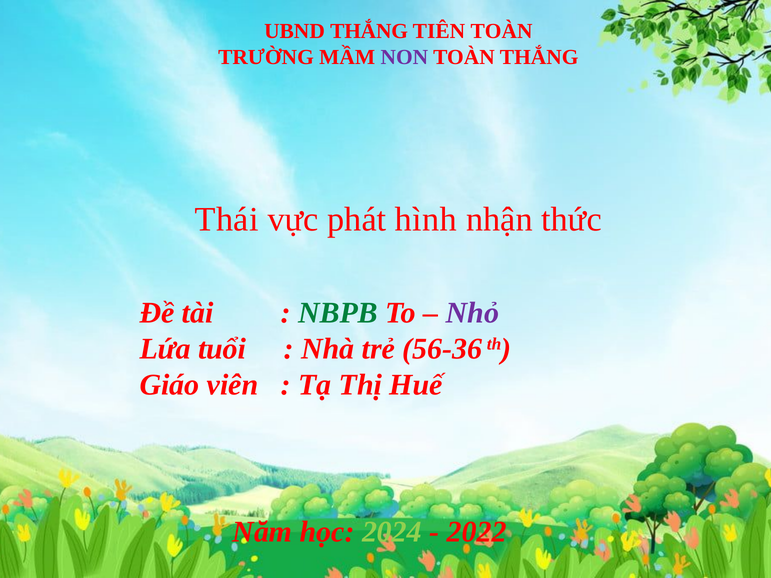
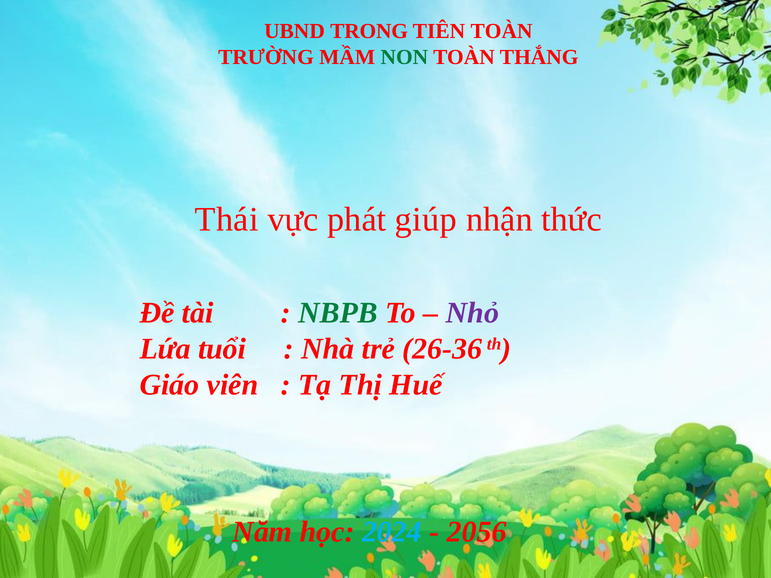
UBND THẮNG: THẮNG -> TRONG (369, 31)
NON colour: purple -> green (404, 57)
hình: hình -> giúp (426, 220)
56-36: 56-36 -> 26-36 (442, 349)
2024 colour: light green -> light blue (392, 532)
2022: 2022 -> 2056 (477, 532)
